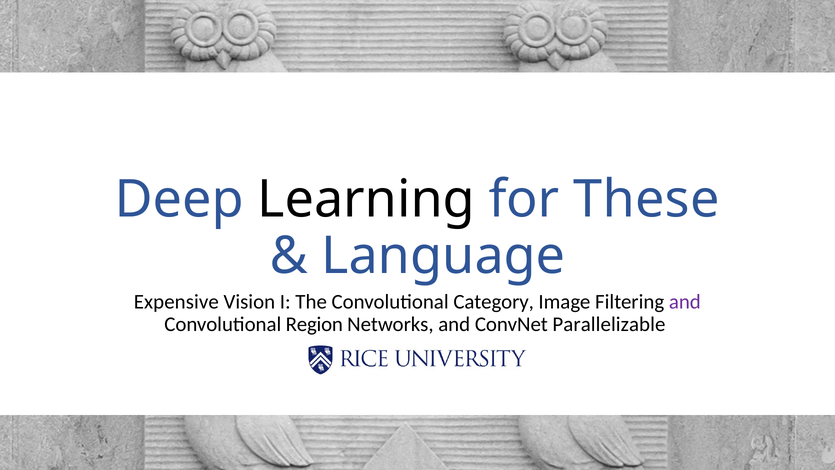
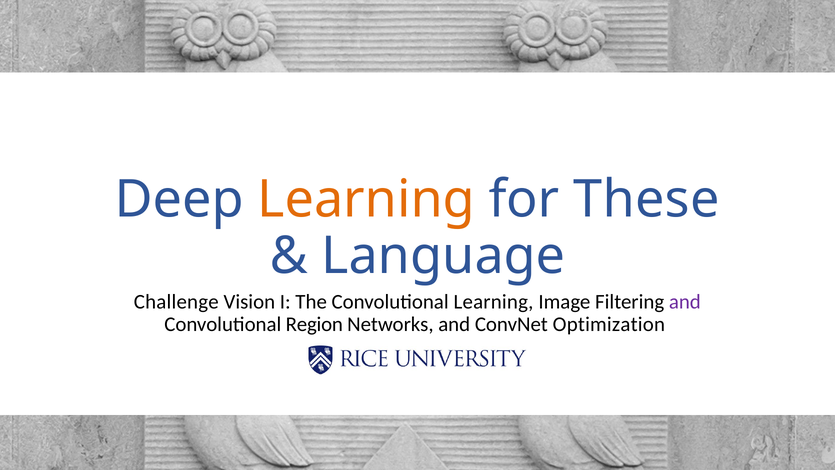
Learning colour: black -> orange (366, 199)
Expensive: Expensive -> Challenge (176, 302)
Convolutional Category: Category -> Learning (493, 302)
Parallelizable: Parallelizable -> Optimization (609, 324)
